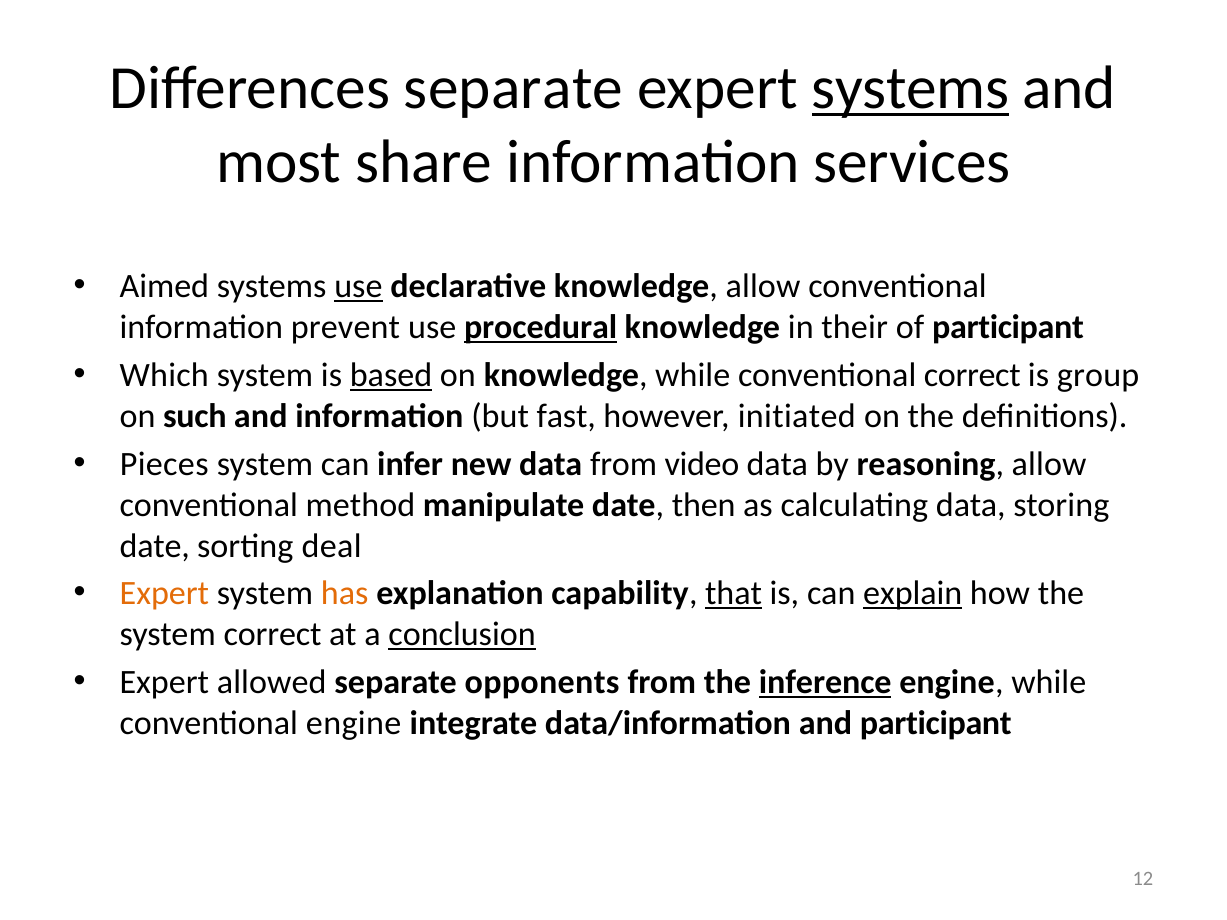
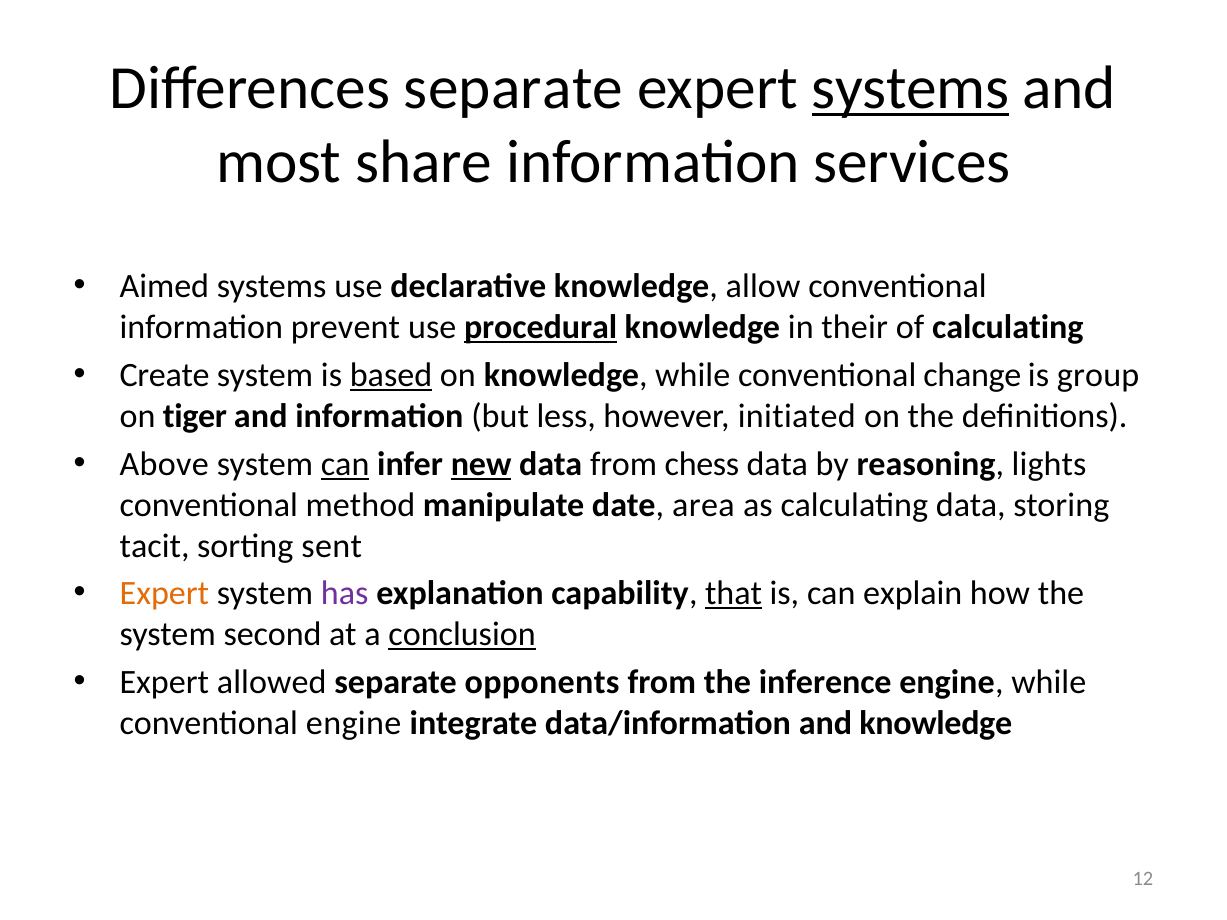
use underline: present -> none (358, 287)
of participant: participant -> calculating (1008, 328)
Which: Which -> Create (165, 375)
conventional correct: correct -> change (972, 375)
such: such -> tiger (195, 416)
fast: fast -> less (566, 416)
Pieces: Pieces -> Above (164, 464)
can underline: none -> present (345, 464)
new underline: none -> present (481, 464)
video: video -> chess (702, 464)
reasoning allow: allow -> lights (1049, 464)
then: then -> area (703, 505)
date: date -> tacit (155, 546)
deal: deal -> sent (332, 546)
has colour: orange -> purple (345, 594)
explain underline: present -> none (913, 594)
system correct: correct -> second (273, 635)
inference underline: present -> none (825, 682)
and participant: participant -> knowledge (936, 723)
